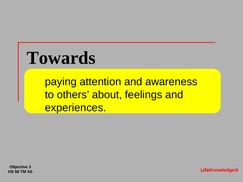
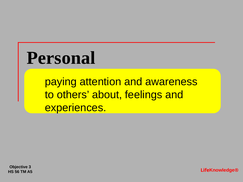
Towards: Towards -> Personal (61, 58)
